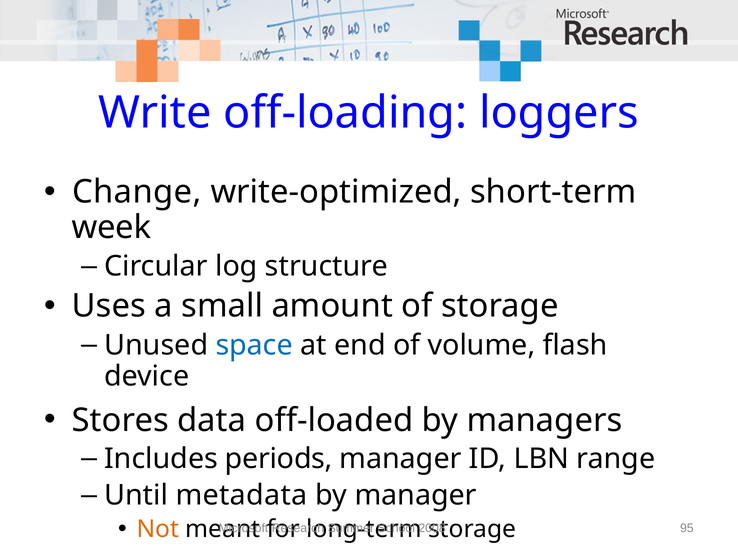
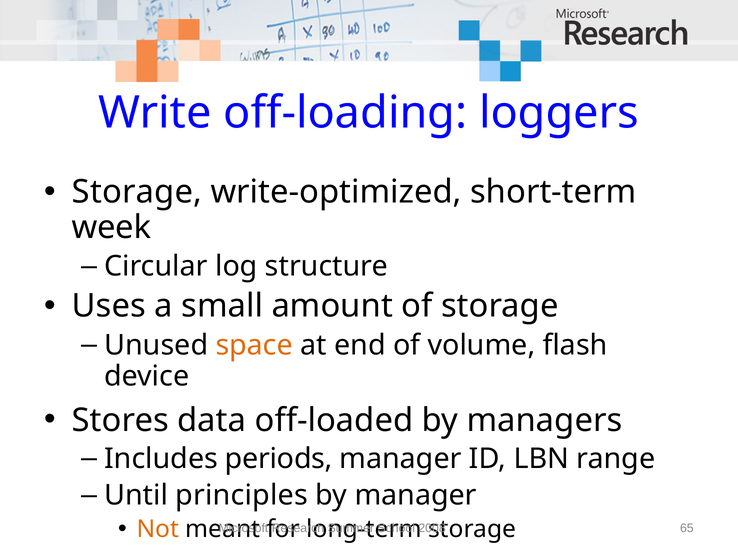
Change: Change -> Storage (137, 192)
space colour: blue -> orange (254, 345)
metadata: metadata -> principles (242, 496)
95: 95 -> 65 (687, 529)
